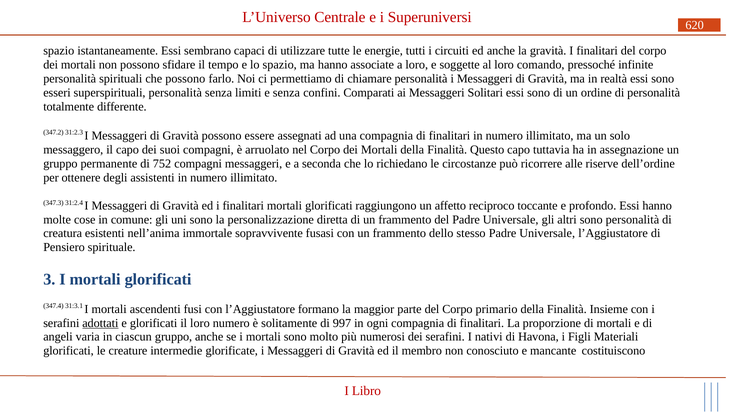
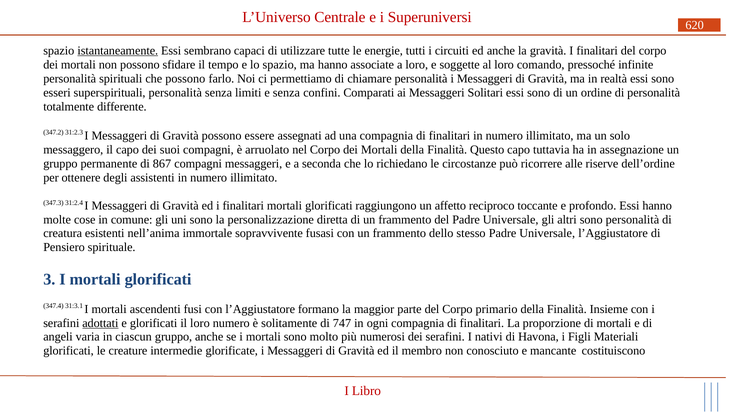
istantaneamente underline: none -> present (118, 51)
752: 752 -> 867 (162, 164)
997: 997 -> 747 (342, 323)
